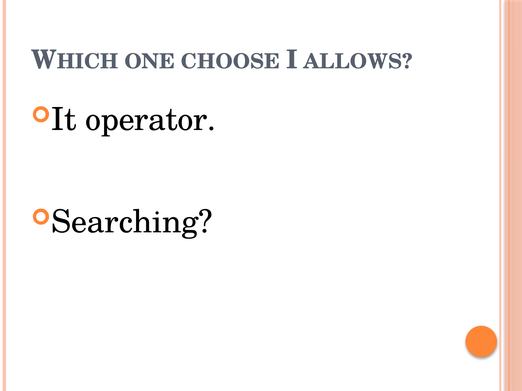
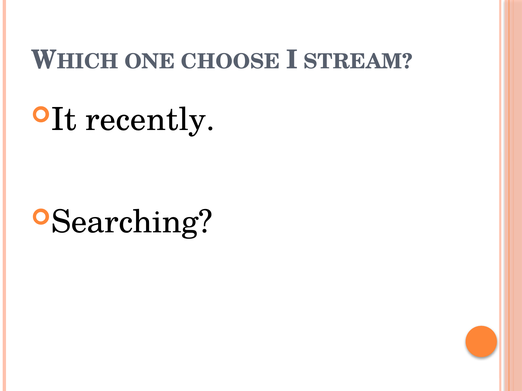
ALLOWS: ALLOWS -> STREAM (358, 62)
operator: operator -> recently (150, 120)
